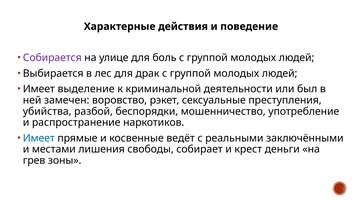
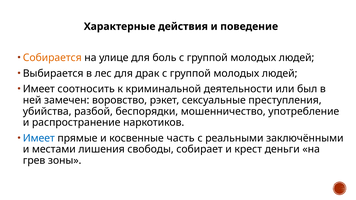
Собирается colour: purple -> orange (52, 58)
выделение: выделение -> соотносить (86, 89)
ведёт: ведёт -> часть (181, 138)
